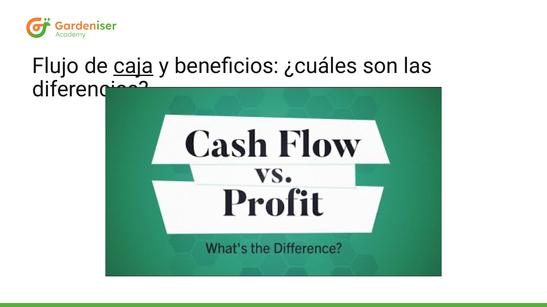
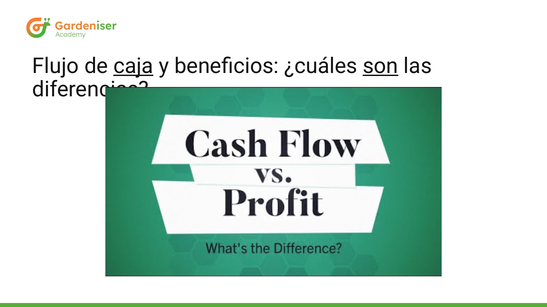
son underline: none -> present (381, 66)
